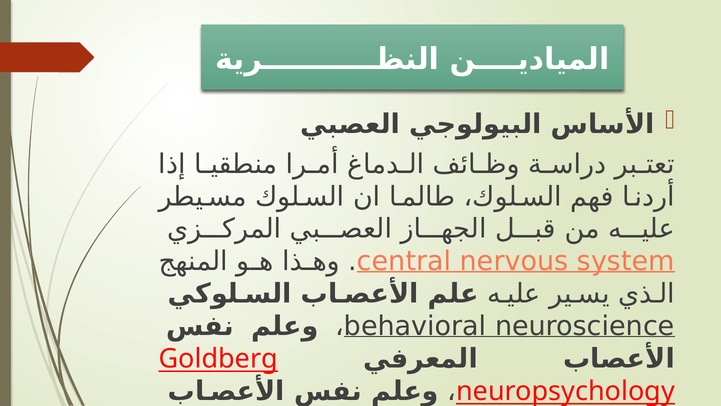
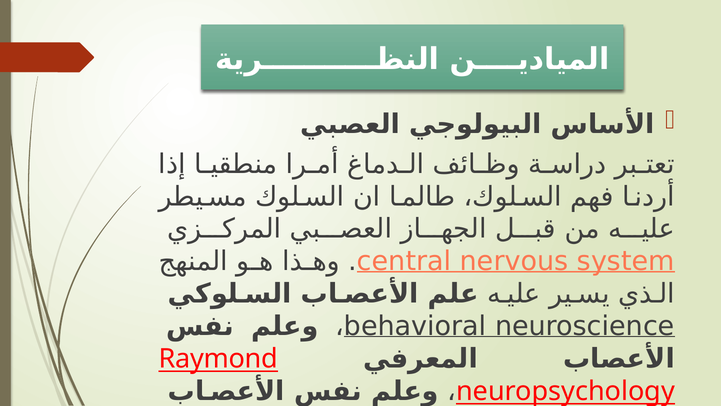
Goldberg: Goldberg -> Raymond (218, 359)
